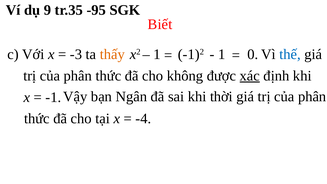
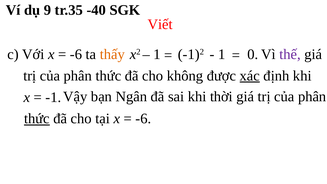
-95: -95 -> -40 (96, 10)
Biết: Biết -> Viết (160, 24)
-3: -3 -> -6 (76, 54)
thế colour: blue -> purple (290, 54)
thức underline: none -> present (37, 119)
-4: -4 -> -6 (143, 119)
